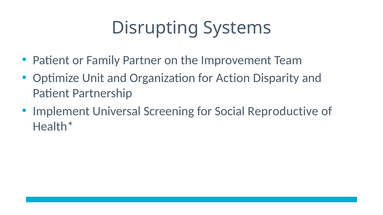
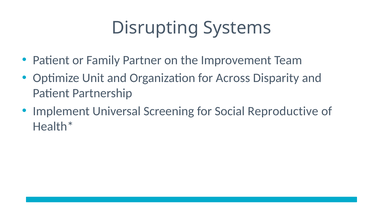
Action: Action -> Across (233, 78)
